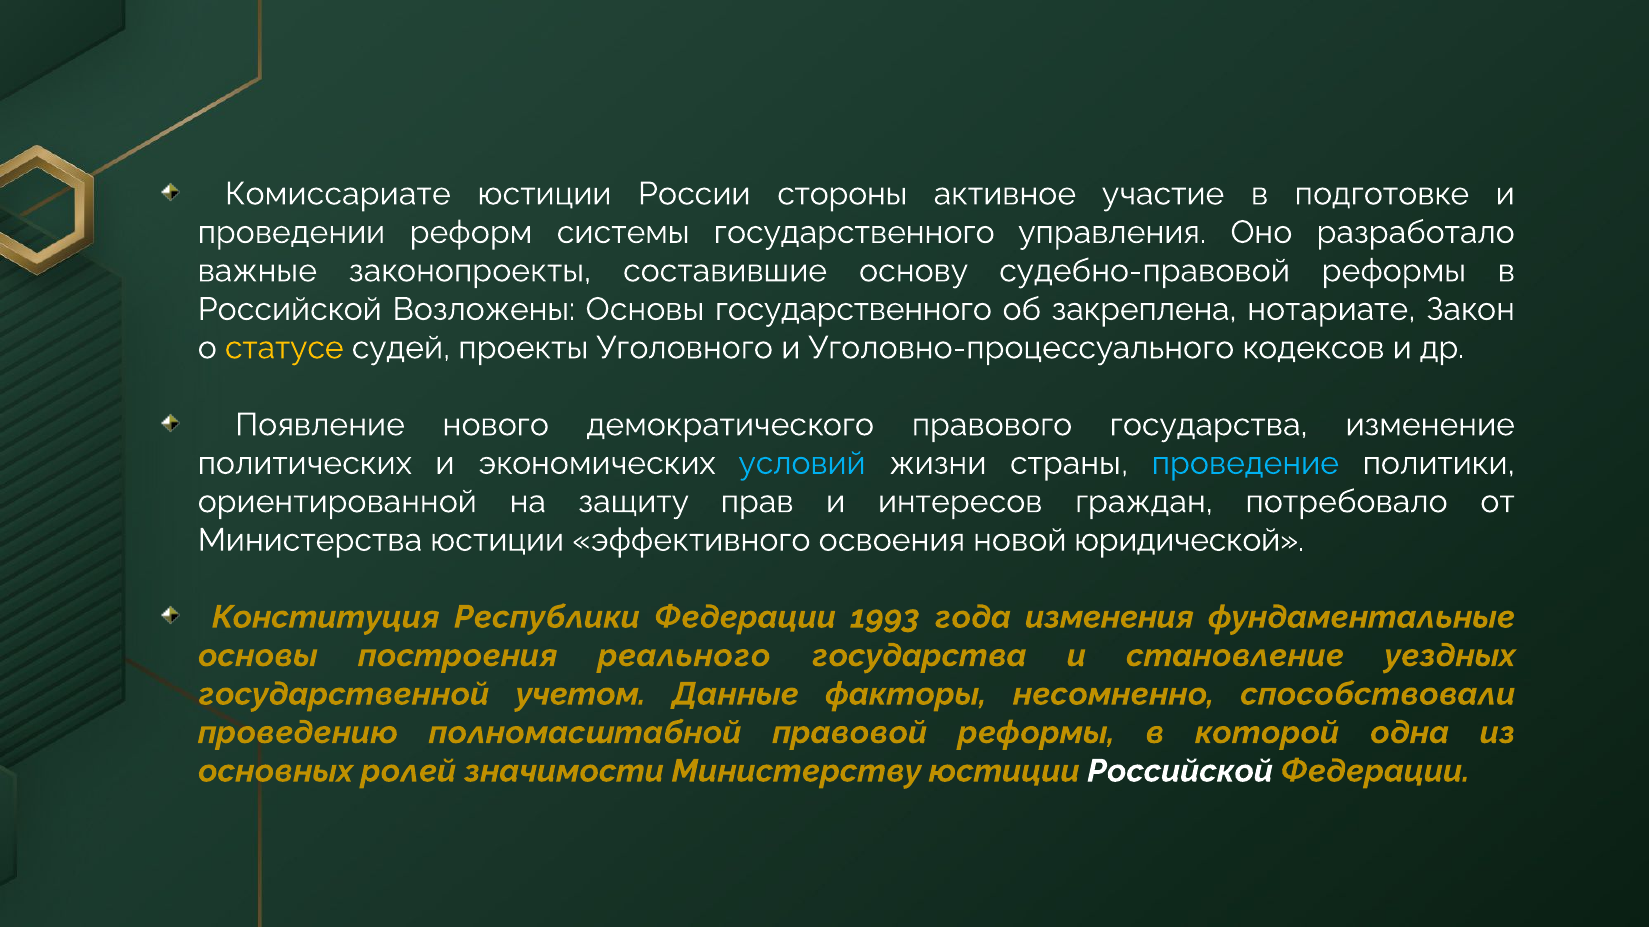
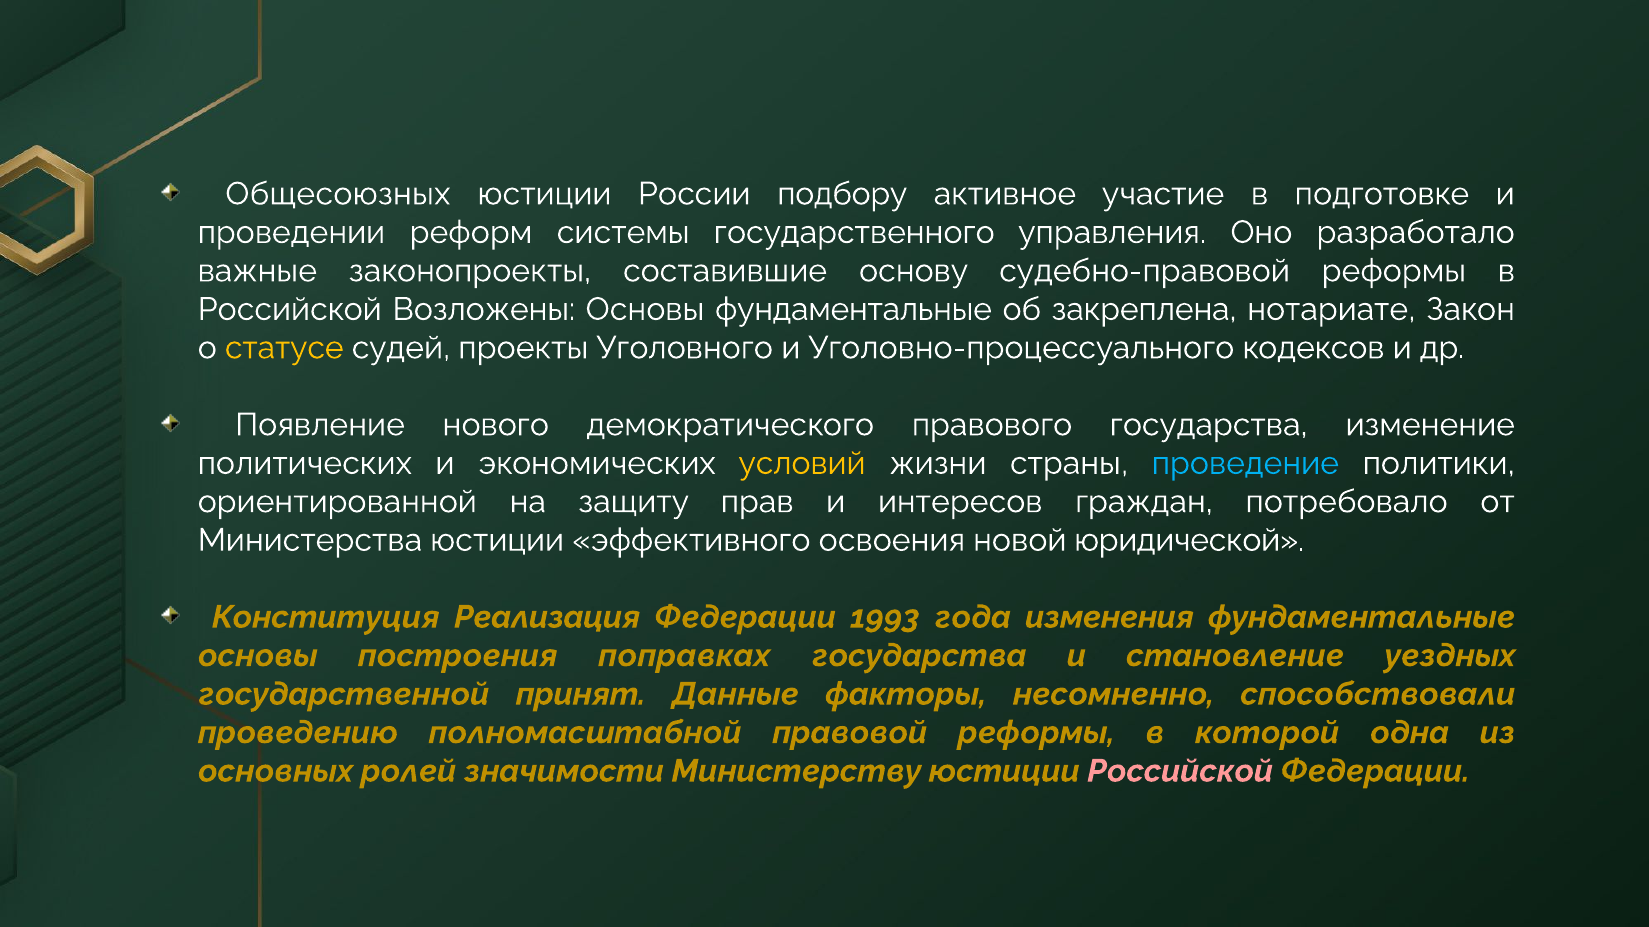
Комиссариате: Комиссариате -> Общесоюзных (338, 194)
стороны: стороны -> подбору (842, 194)
Основы государственного: государственного -> фундаментальные (853, 309)
условий colour: light blue -> yellow (802, 463)
Республики: Республики -> Реализация (547, 617)
реального: реального -> поправках (684, 656)
учетом: учетом -> принят (581, 694)
Российской colour: white -> pink (1180, 771)
